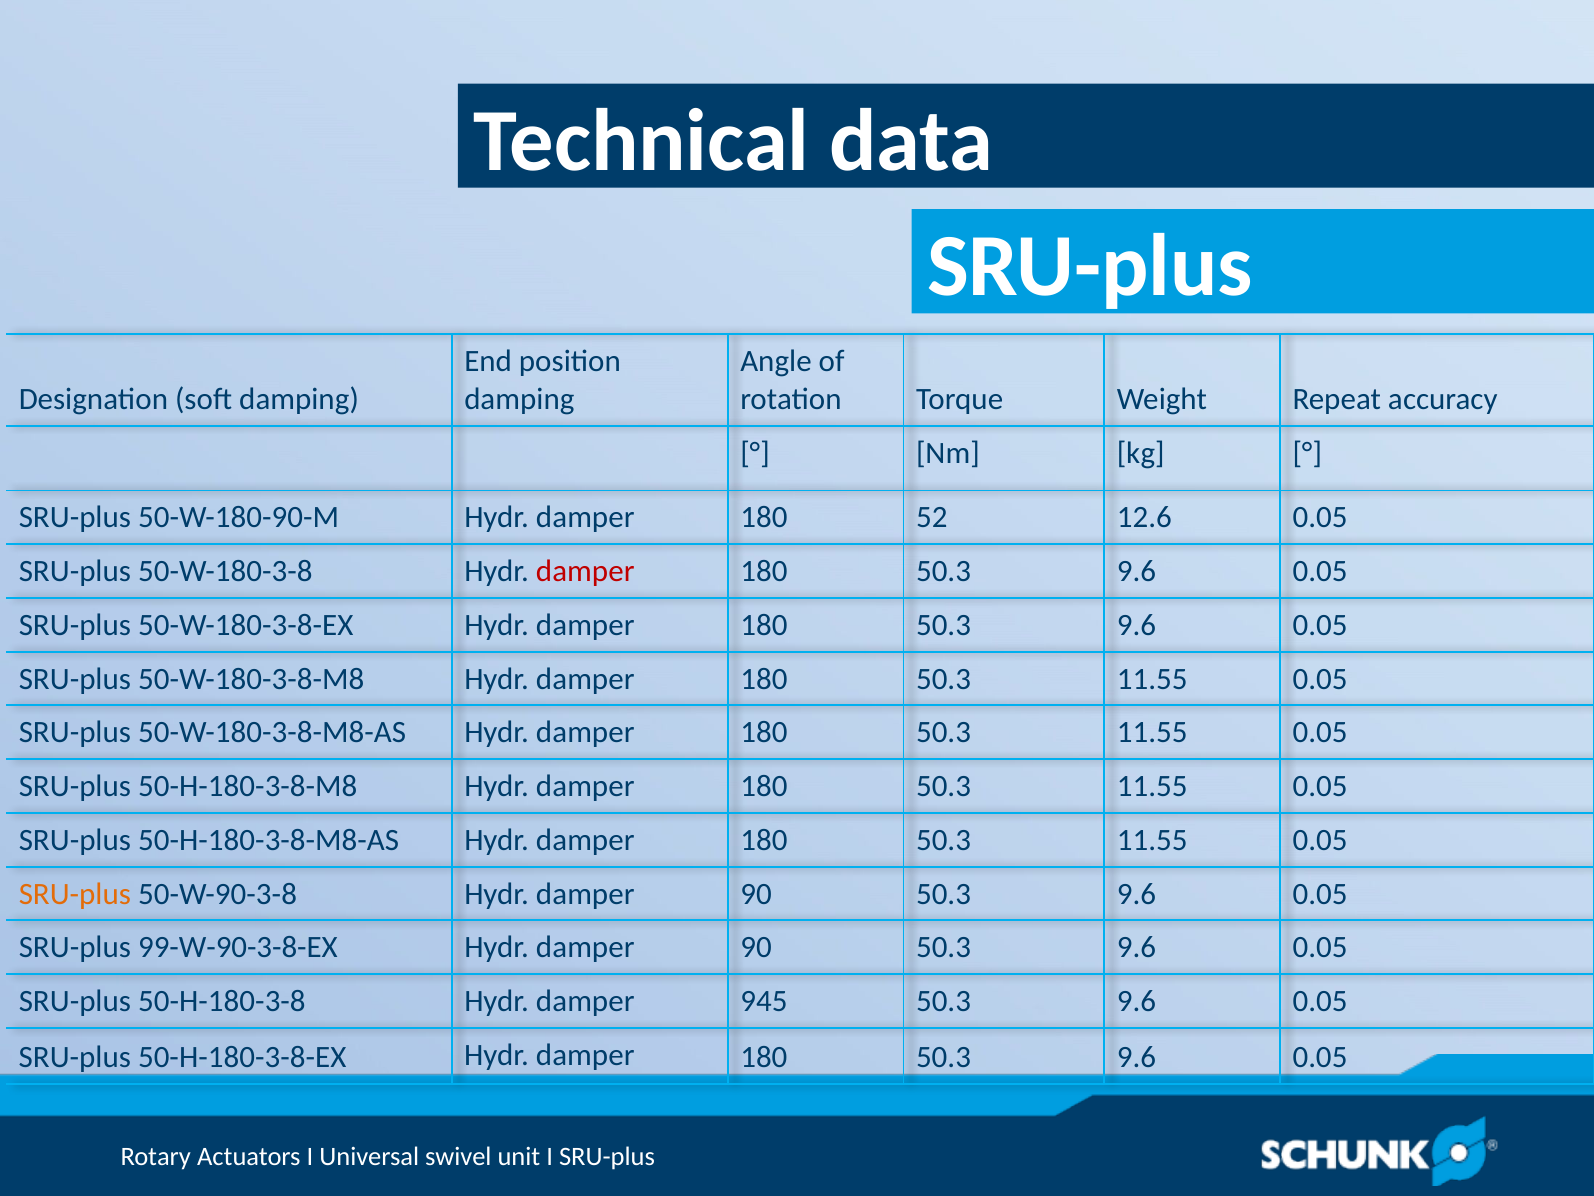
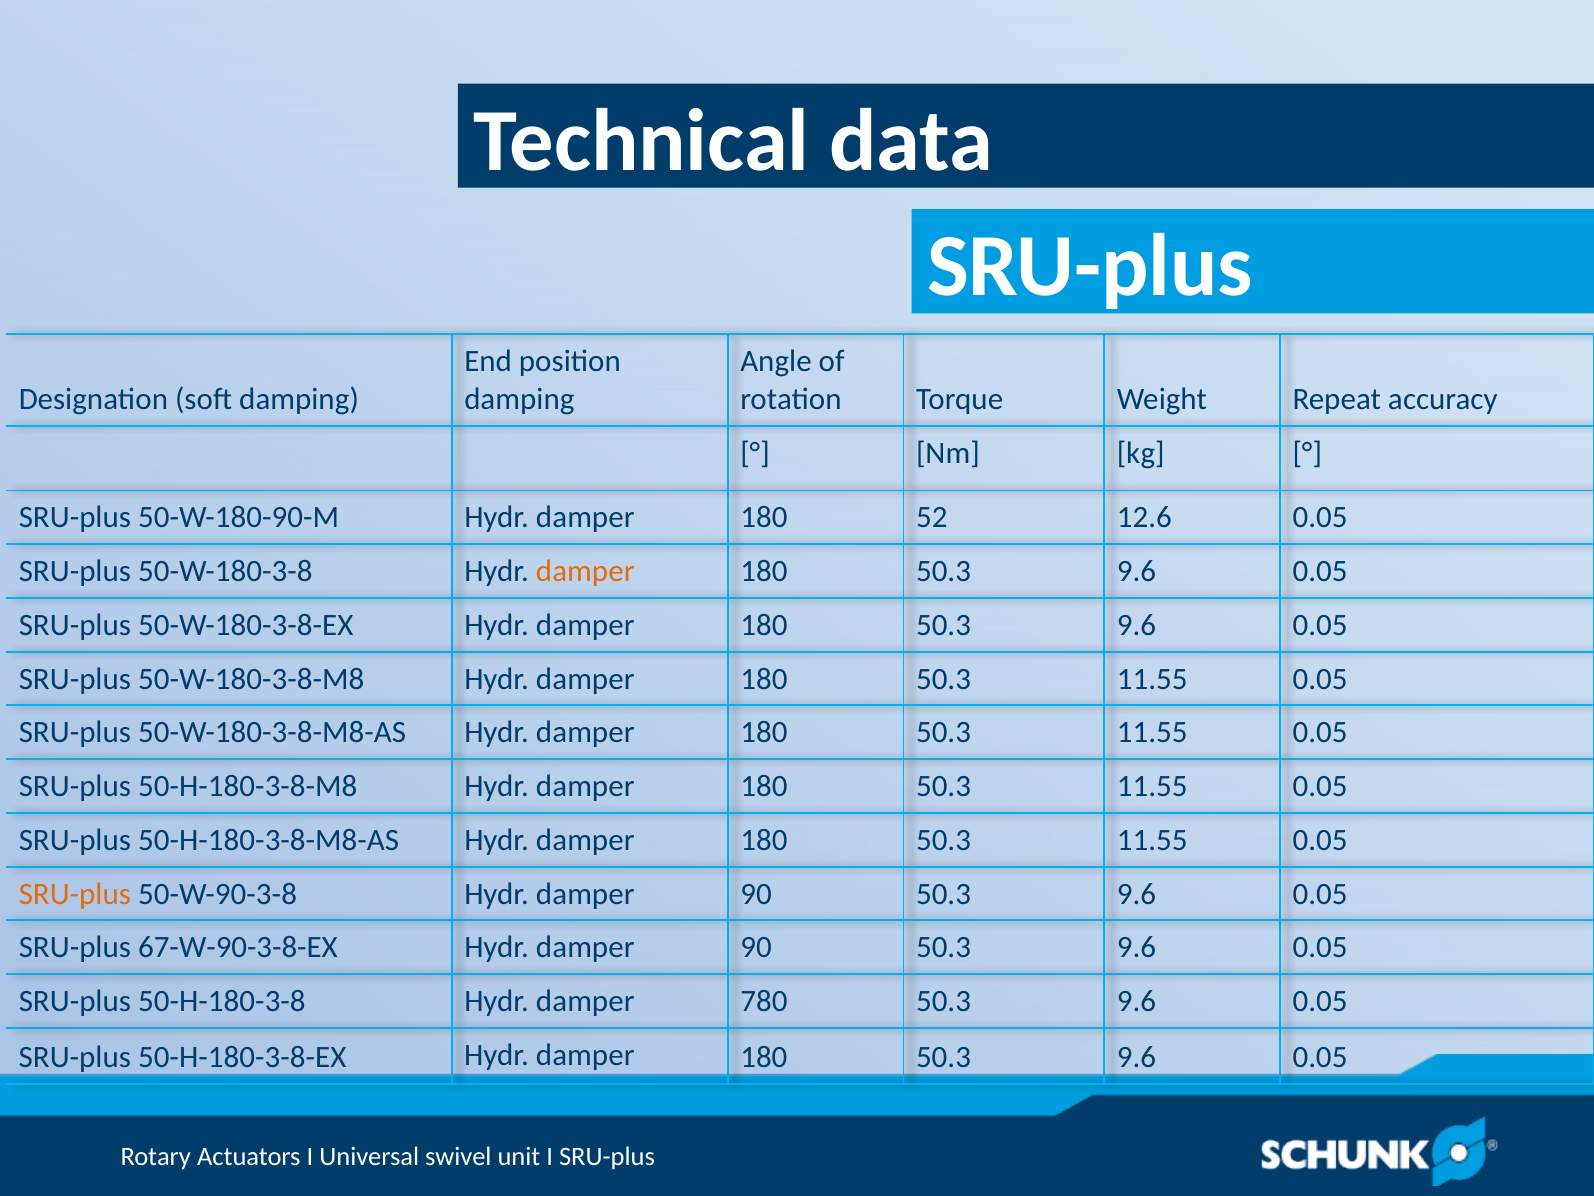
damper colour: red -> orange (585, 571)
99-W-90-3-8-EX: 99-W-90-3-8-EX -> 67-W-90-3-8-EX (238, 947)
945: 945 -> 780 (764, 1001)
